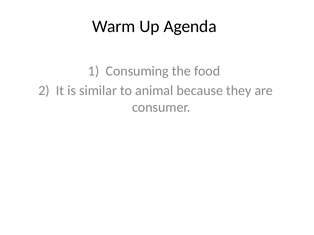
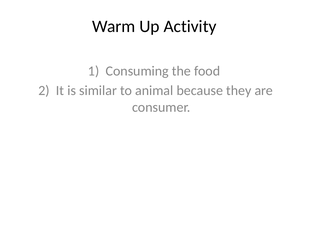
Agenda: Agenda -> Activity (190, 26)
